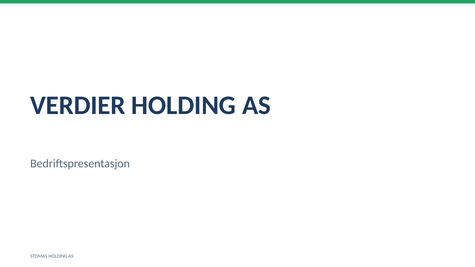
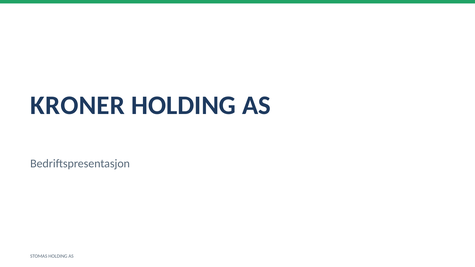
VERDIER: VERDIER -> KRONER (78, 105)
